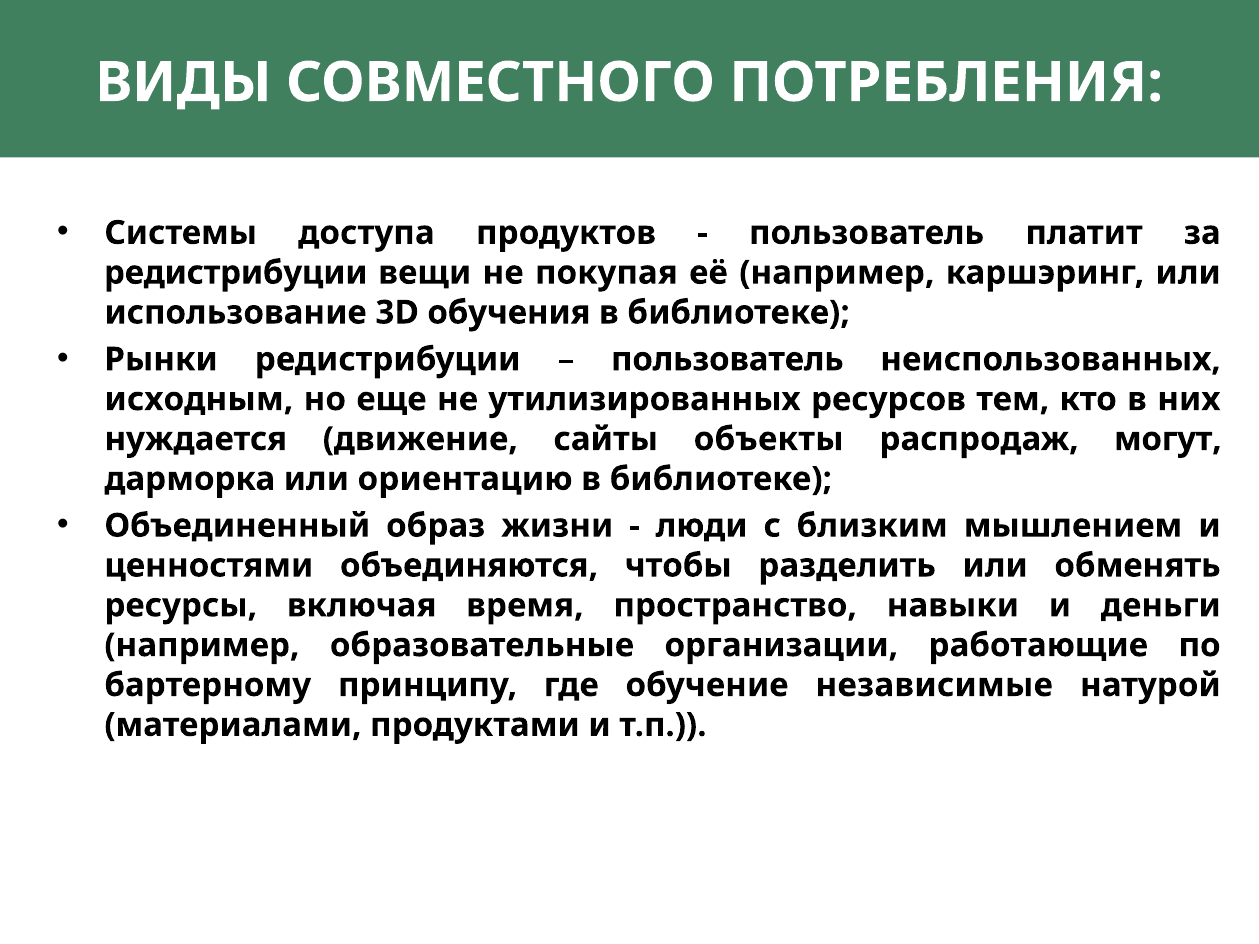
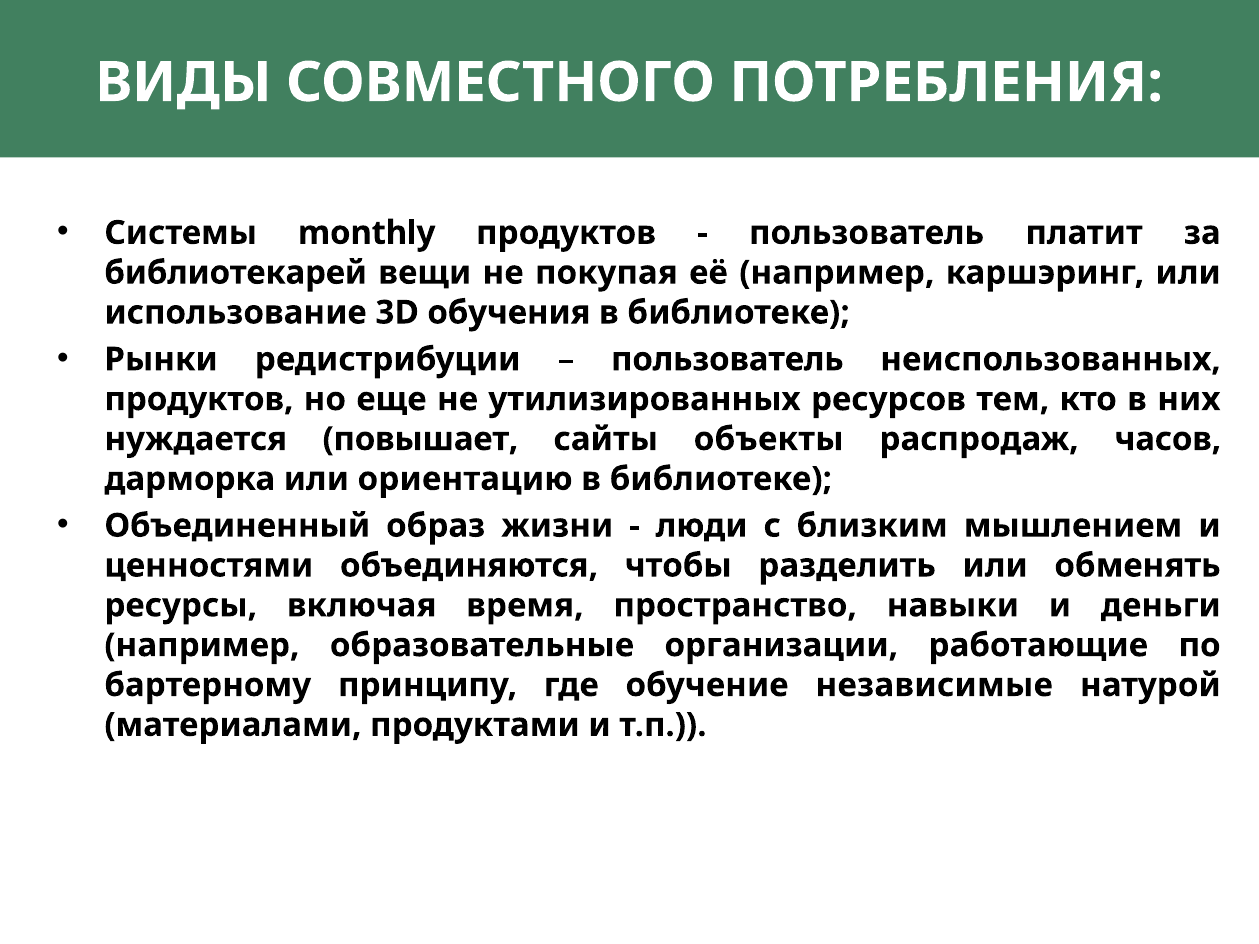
доступа: доступа -> monthly (367, 233)
редистрибуции: редистрибуции -> библиотекарей (236, 273)
исходным: исходным -> продуктов (199, 399)
движение: движение -> повышает (420, 439)
могут: могут -> часов (1168, 439)
